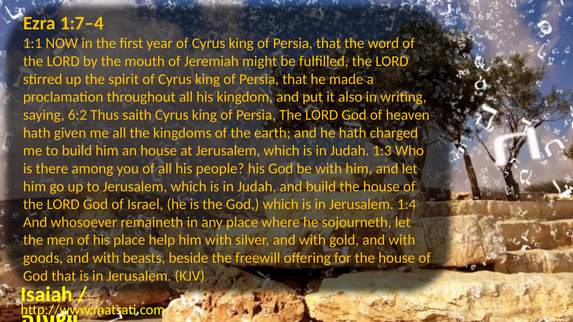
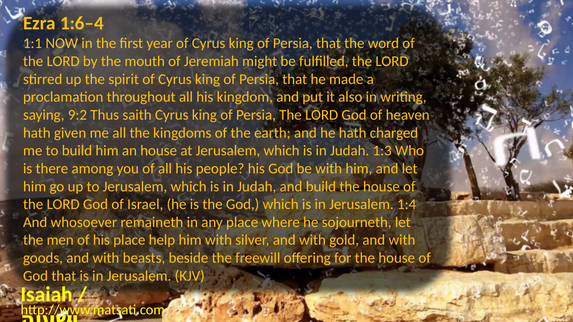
1:7–4: 1:7–4 -> 1:6–4 (82, 23)
6:2: 6:2 -> 9:2 (77, 115)
